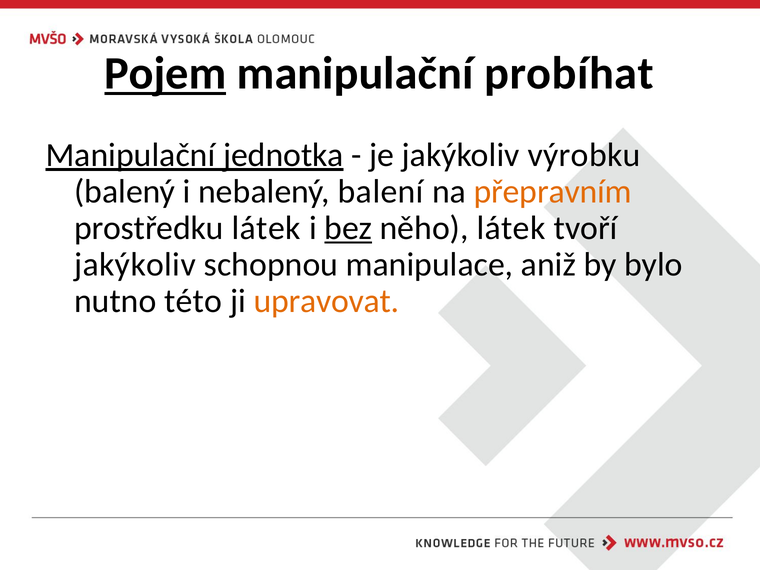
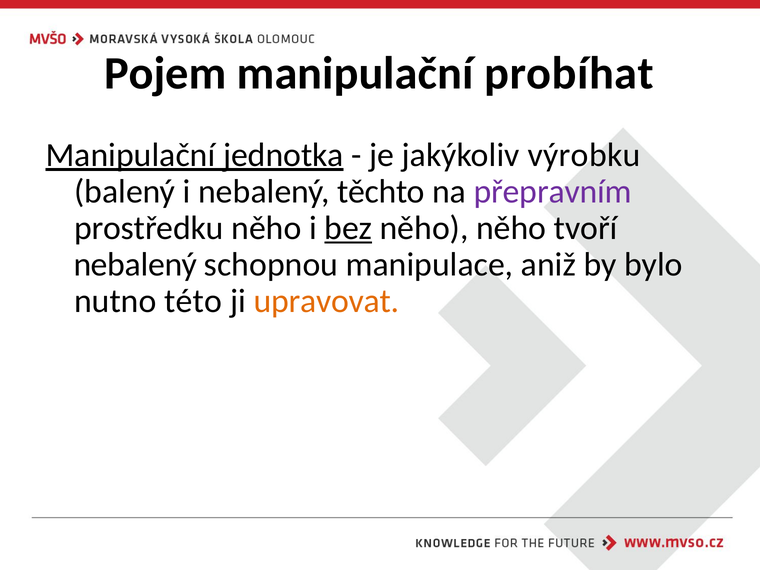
Pojem underline: present -> none (165, 74)
balení: balení -> těchto (381, 191)
přepravním colour: orange -> purple (553, 191)
prostředku látek: látek -> něho (266, 228)
něho látek: látek -> něho (511, 228)
jakýkoliv: jakýkoliv -> nebalený (135, 264)
